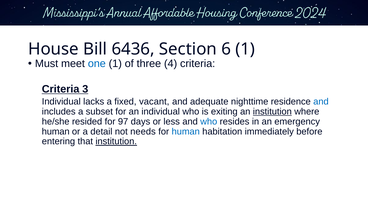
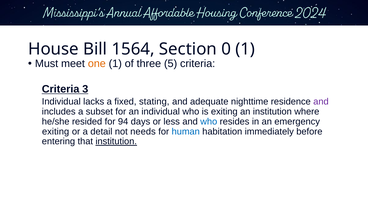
6436: 6436 -> 1564 (133, 49)
6: 6 -> 0 (226, 49)
one colour: blue -> orange (97, 64)
4: 4 -> 5 (171, 64)
vacant: vacant -> stating (154, 102)
and colour: blue -> purple (321, 102)
institution underline: present -> none (272, 112)
97: 97 -> 94 (123, 122)
human: human -> exiting (56, 131)
